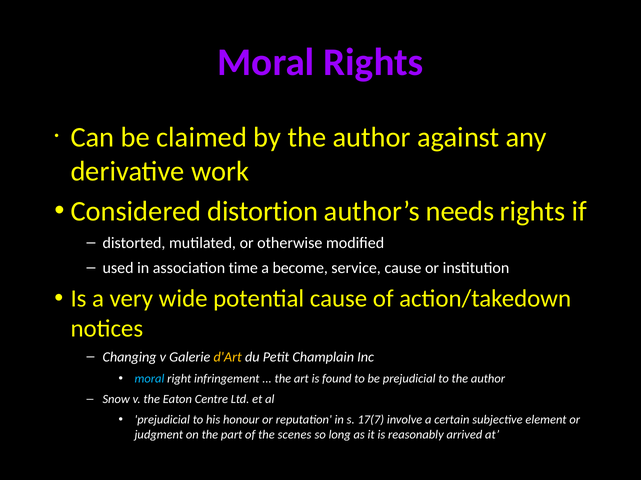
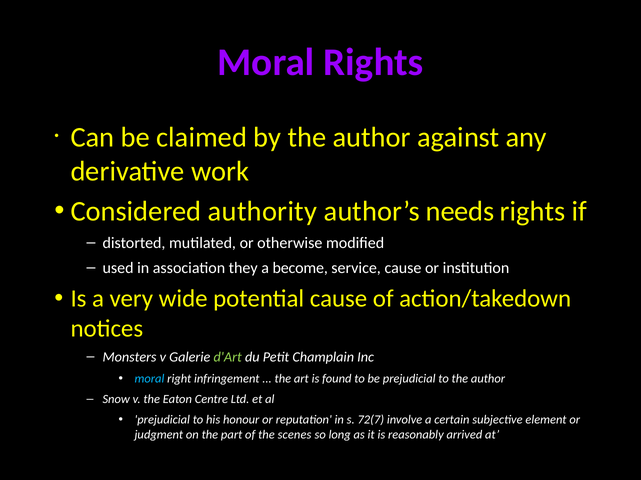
distortion: distortion -> authority (262, 212)
time: time -> they (243, 268)
Changing: Changing -> Monsters (130, 358)
d'Art colour: yellow -> light green (228, 358)
17(7: 17(7 -> 72(7 (371, 420)
